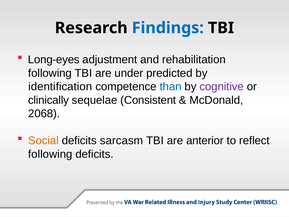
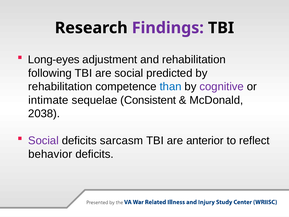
Findings colour: blue -> purple (168, 28)
are under: under -> social (129, 73)
identification: identification -> rehabilitation (60, 87)
clinically: clinically -> intimate (48, 100)
2068: 2068 -> 2038 (44, 114)
Social colour: orange -> purple (43, 141)
following: following -> behavior (50, 154)
